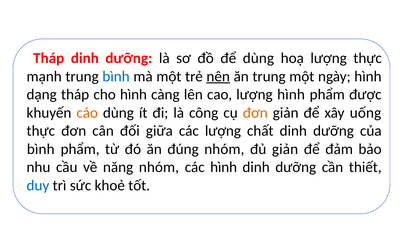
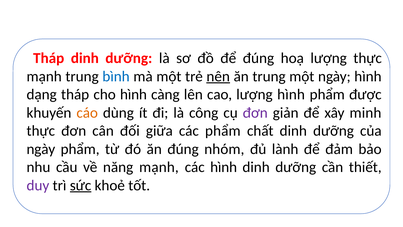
để dùng: dùng -> đúng (258, 58)
đơn colour: orange -> purple (255, 113)
uống: uống -> minh (366, 113)
các lượng: lượng -> phẩm (223, 131)
bình: bình -> ngày (41, 149)
đủ giản: giản -> lành (285, 149)
năng nhóm: nhóm -> mạnh (159, 167)
duy colour: blue -> purple (38, 185)
sức underline: none -> present (81, 185)
